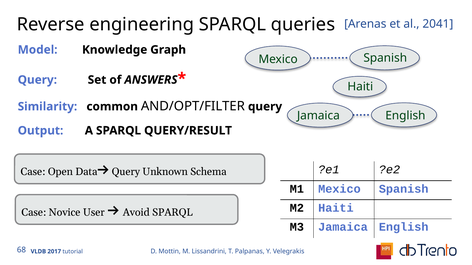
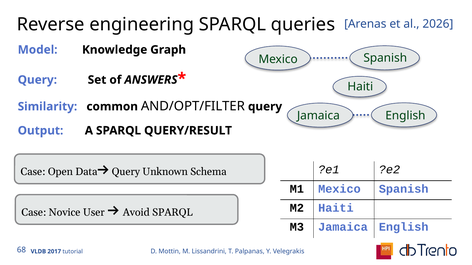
2041: 2041 -> 2026 (438, 24)
